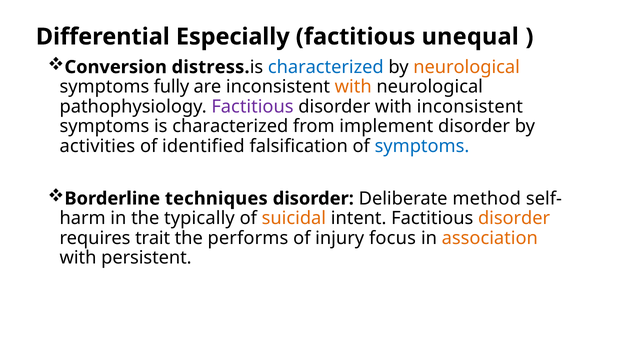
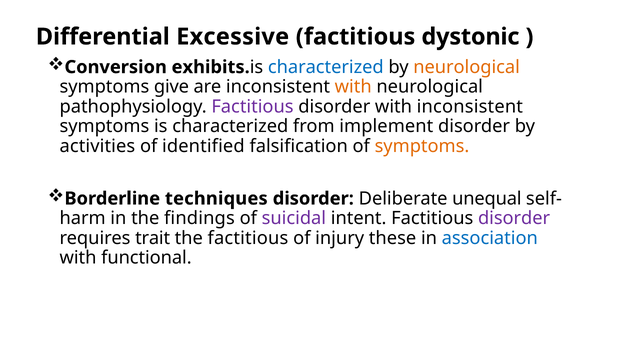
Especially: Especially -> Excessive (233, 37)
unequal: unequal -> dystonic (470, 37)
distress: distress -> exhibits (211, 67)
fully: fully -> give (172, 87)
symptoms colour: blue -> orange (422, 146)
method: method -> unequal (487, 198)
typically: typically -> findings (199, 218)
suicidal colour: orange -> purple (294, 218)
disorder colour: orange -> purple (514, 218)
the performs: performs -> factitious (248, 238)
focus: focus -> these (393, 238)
association colour: orange -> blue (490, 238)
persistent: persistent -> functional (146, 258)
